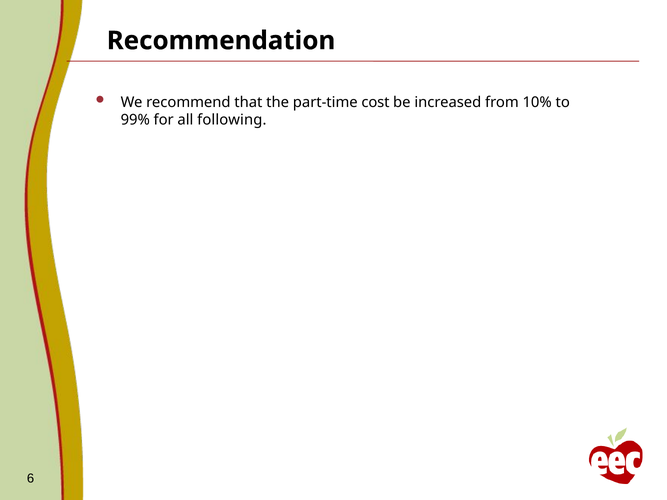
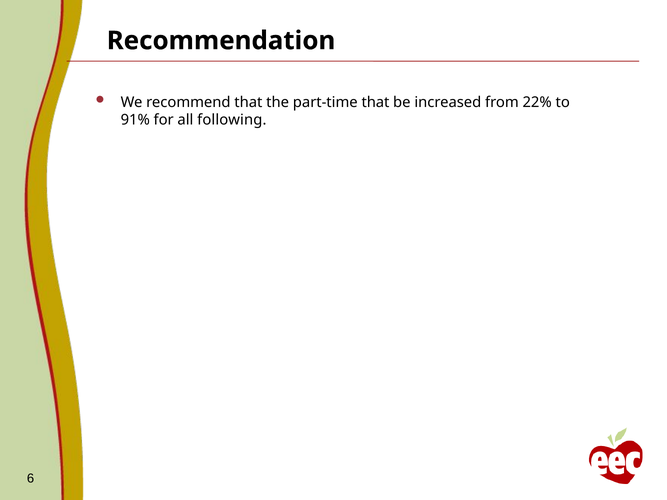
part-time cost: cost -> that (375, 102)
10%: 10% -> 22% (537, 102)
99%: 99% -> 91% (135, 120)
